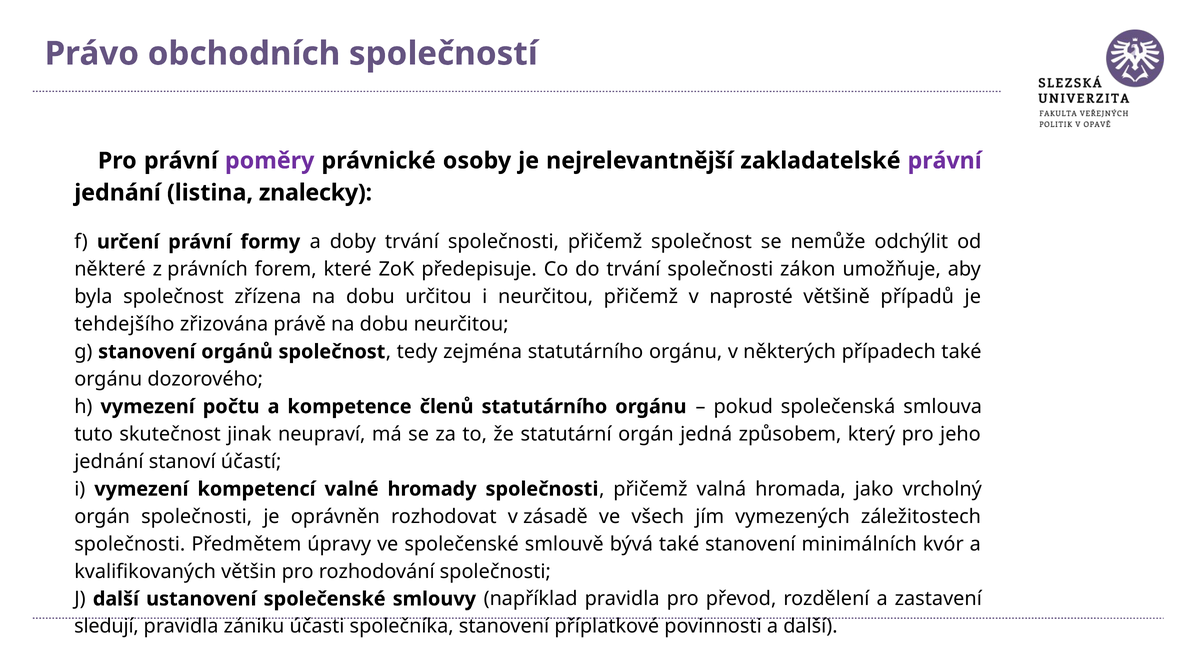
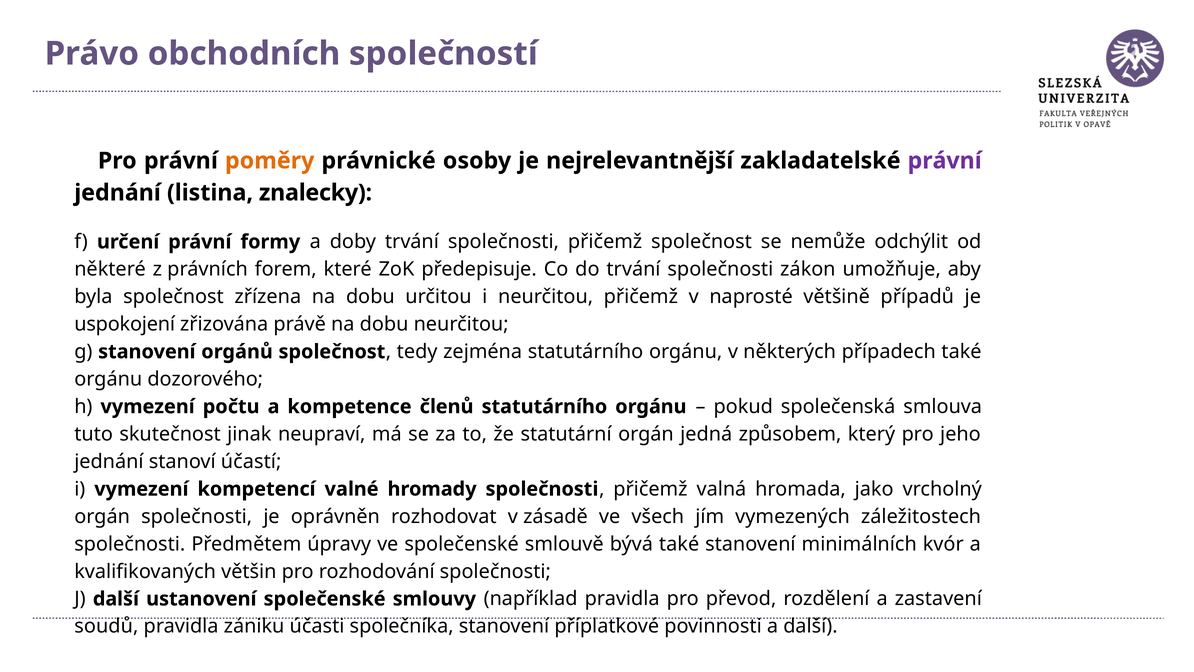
poměry colour: purple -> orange (270, 161)
tehdejšího: tehdejšího -> uspokojení (125, 324)
sledují: sledují -> soudů (106, 626)
